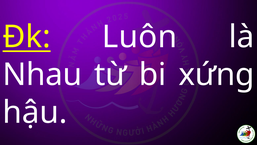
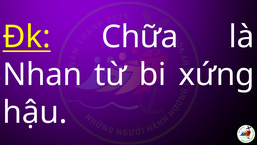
Luôn: Luôn -> Chữa (140, 37)
Nhau: Nhau -> Nhan (42, 74)
